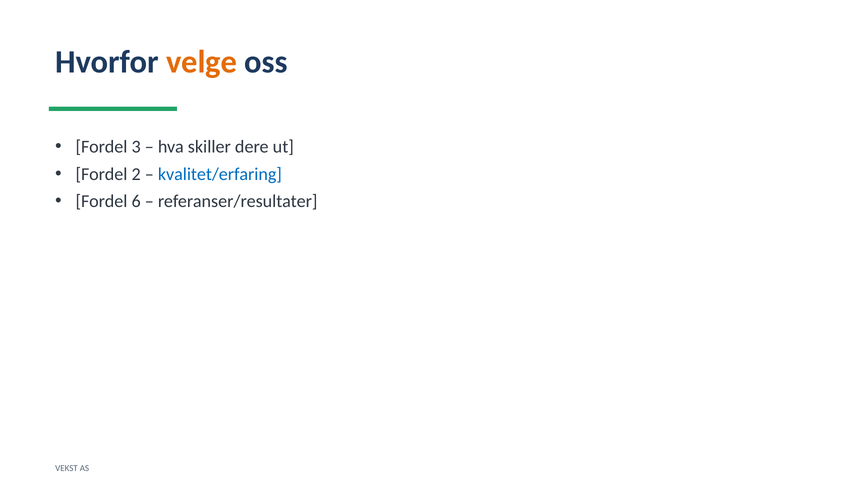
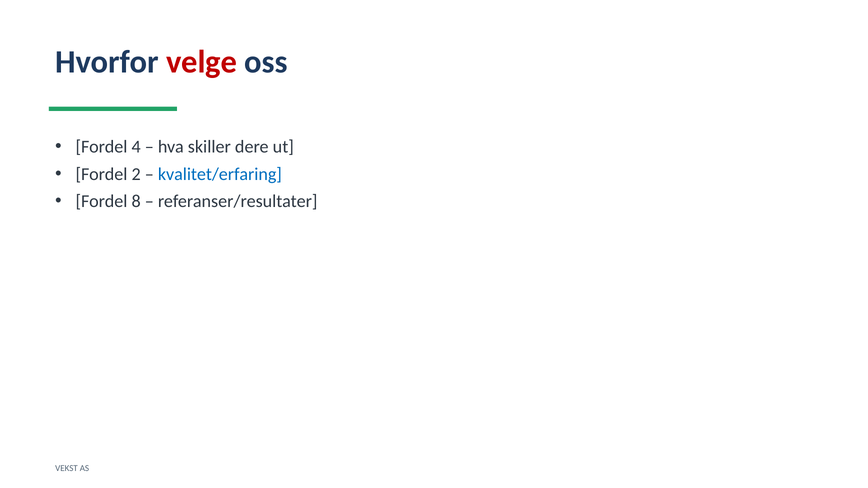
velge colour: orange -> red (202, 62)
3: 3 -> 4 (136, 147)
6: 6 -> 8 (136, 201)
